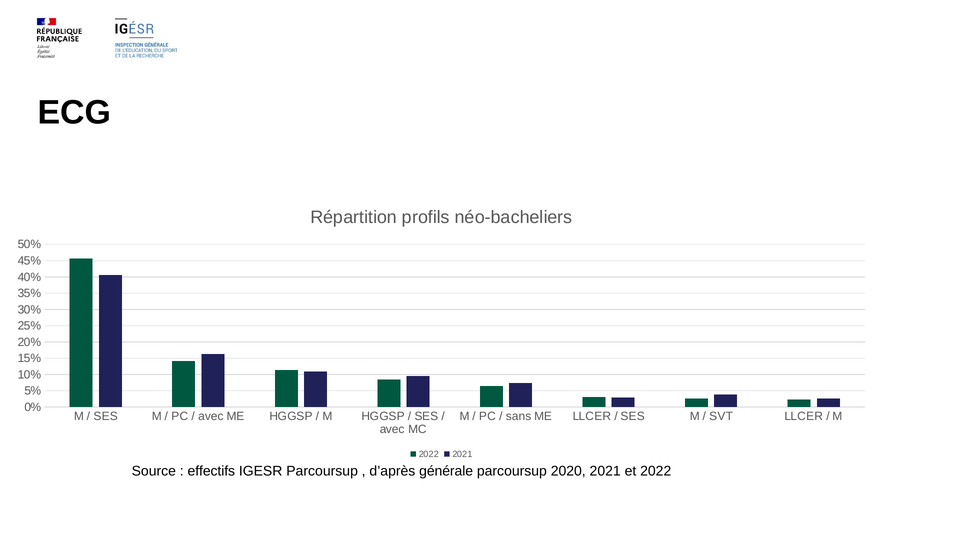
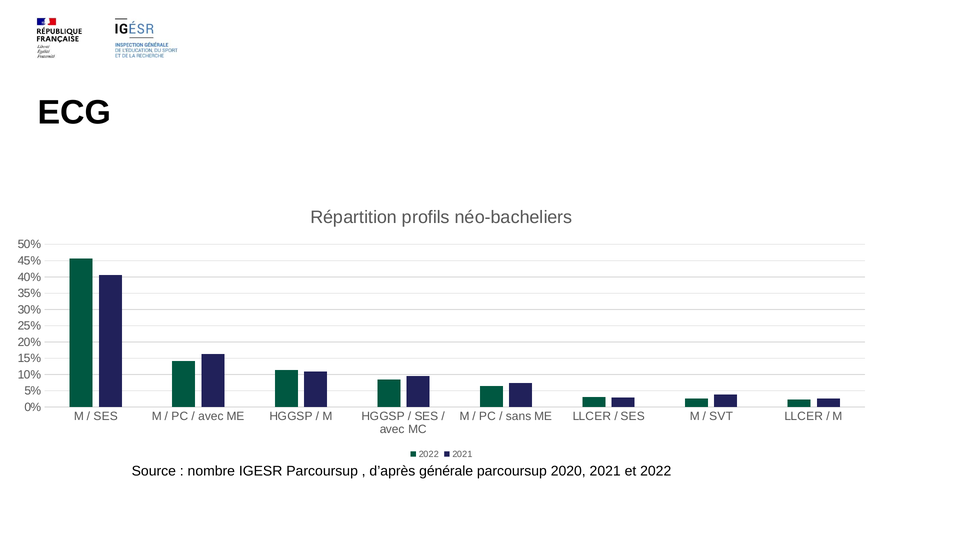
effectifs: effectifs -> nombre (211, 471)
